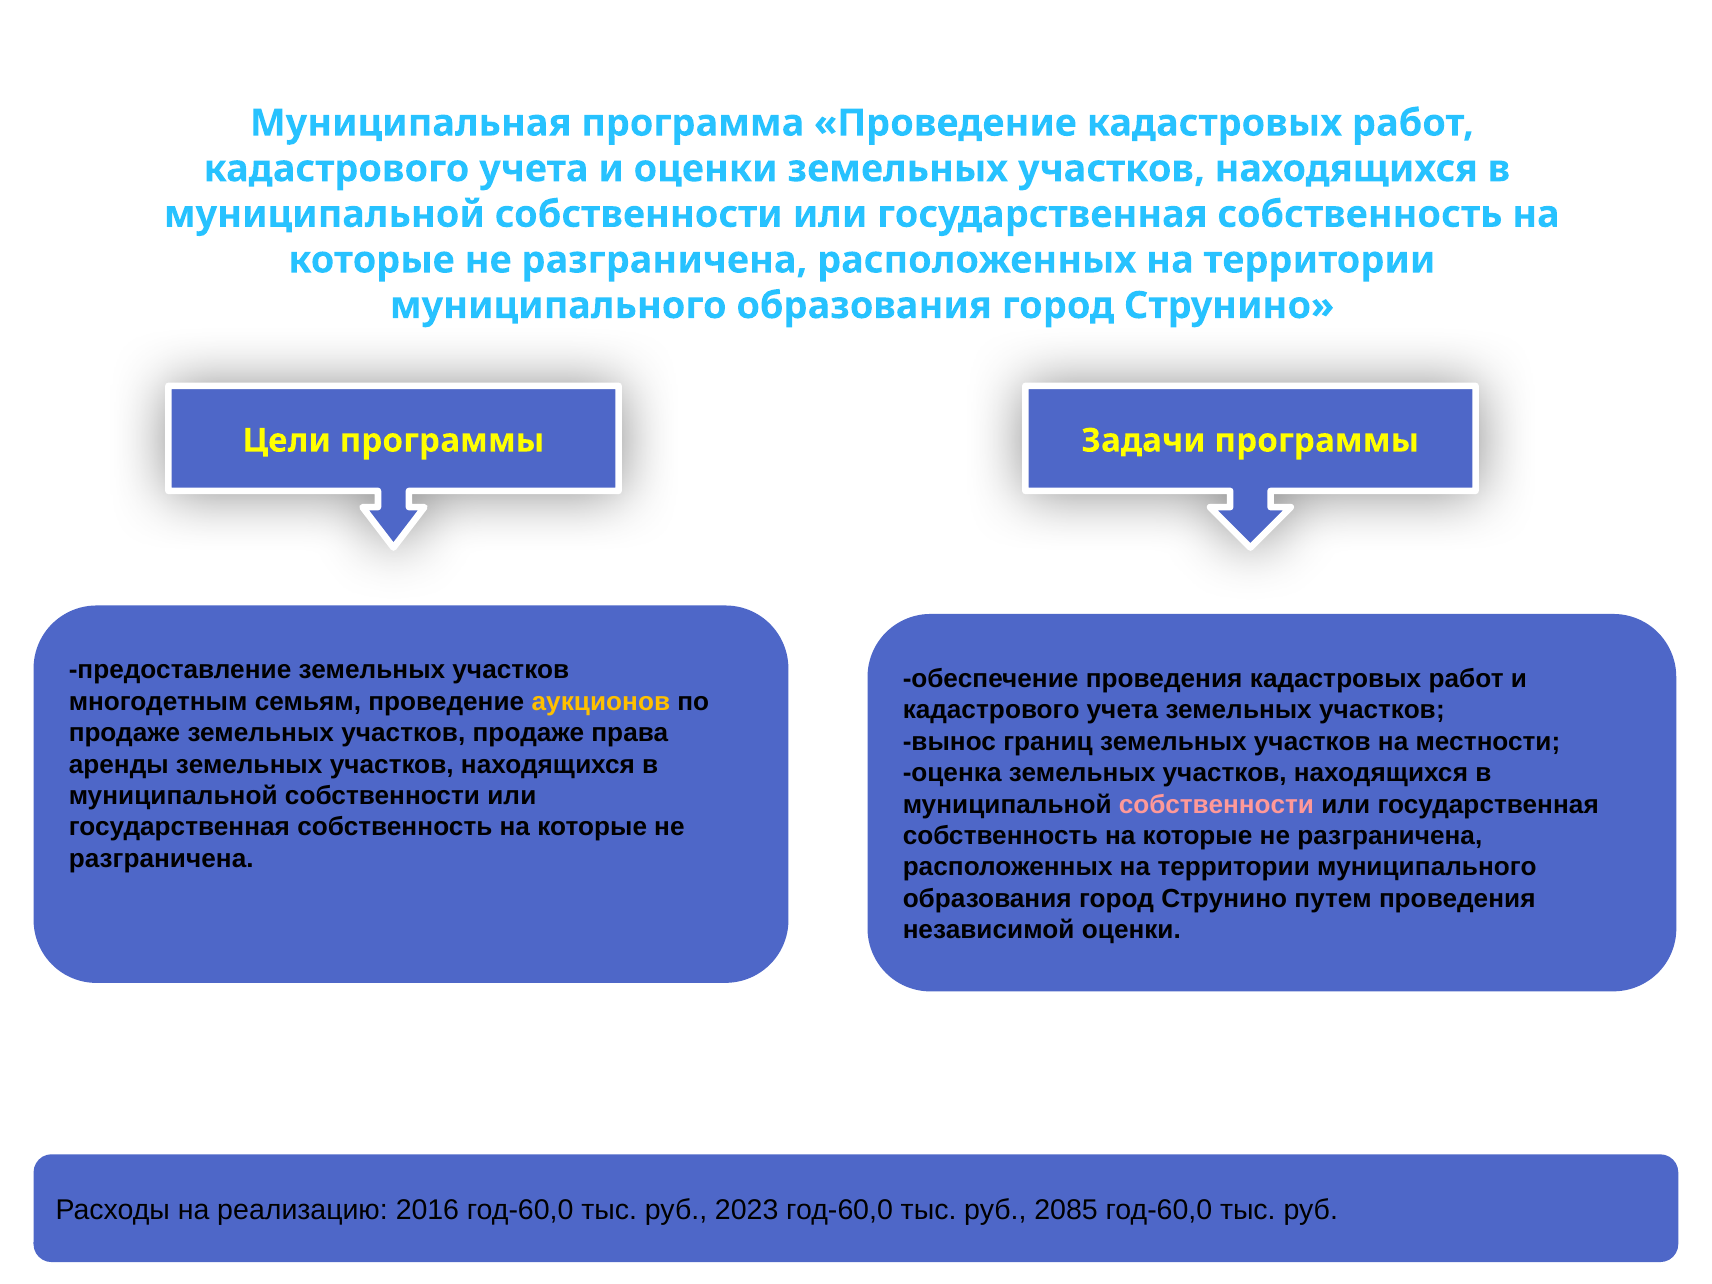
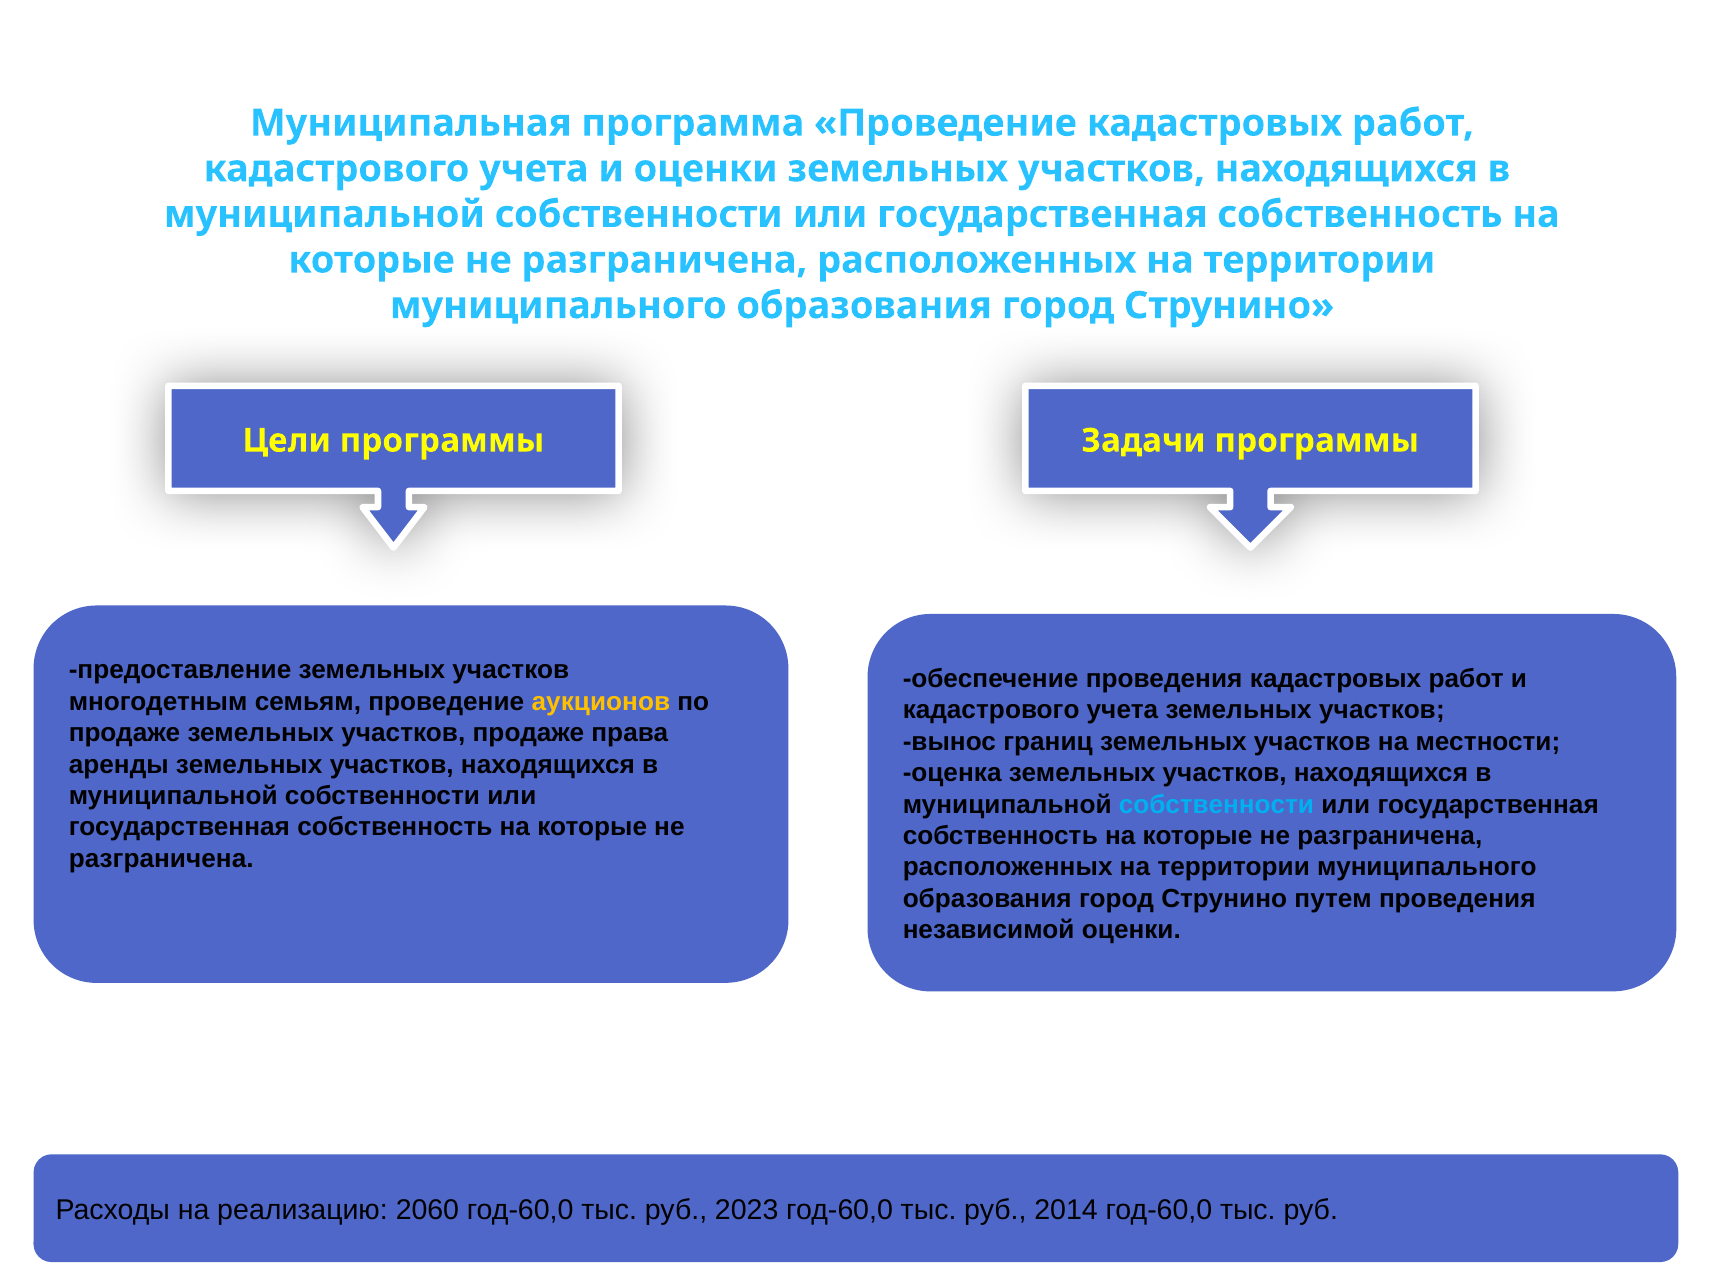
собственности colour: pink -> light blue (1216, 804)
2016: 2016 -> 2060 (427, 1210)
2085: 2085 -> 2014 (1066, 1210)
